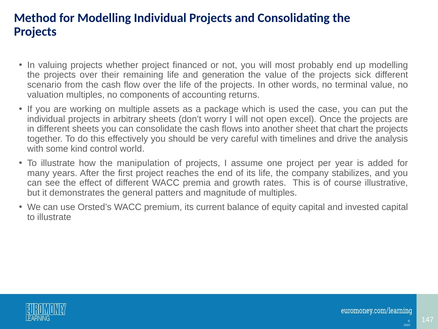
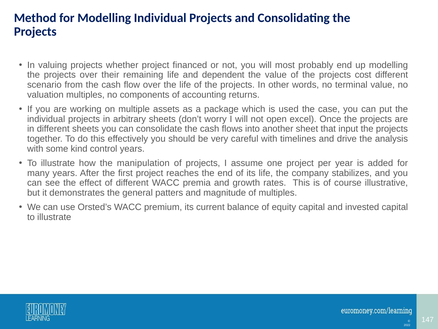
generation: generation -> dependent (223, 75)
sick: sick -> cost (363, 75)
chart: chart -> input (348, 129)
control world: world -> years (132, 148)
